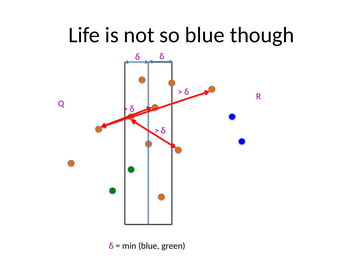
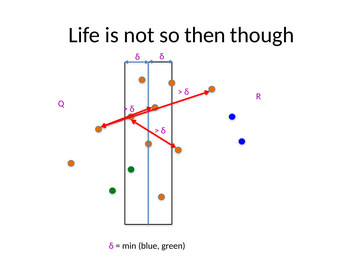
so blue: blue -> then (205, 35)
